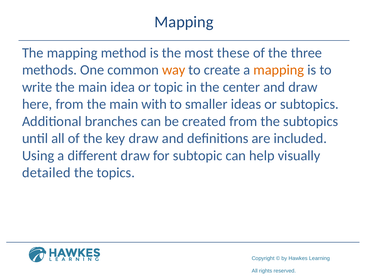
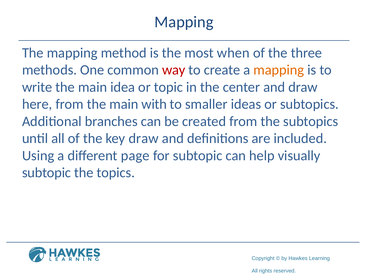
these: these -> when (233, 53)
way colour: orange -> red (174, 70)
different draw: draw -> page (135, 156)
detailed: detailed -> subtopic (46, 173)
